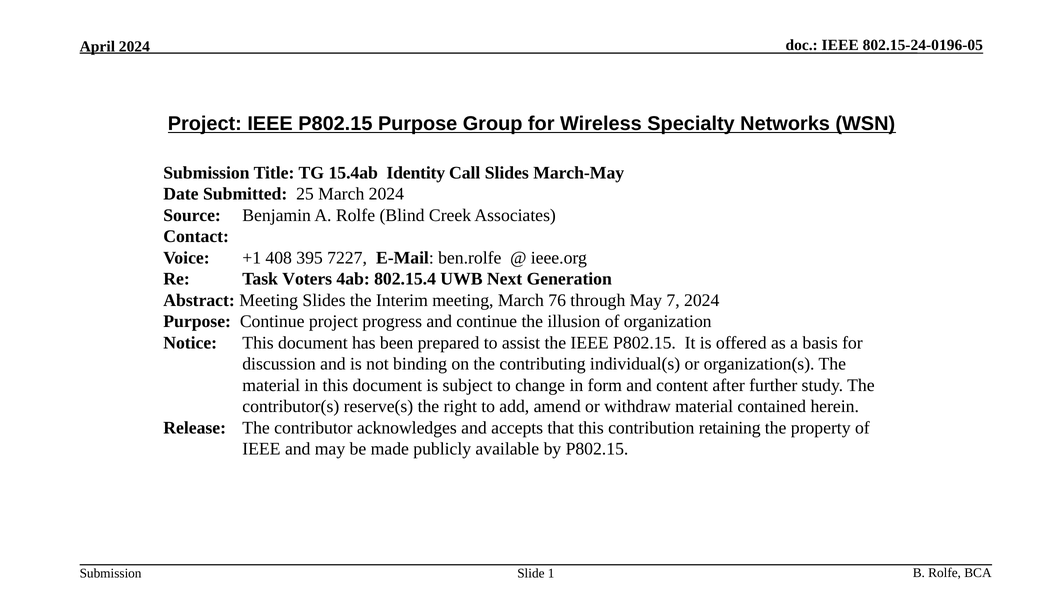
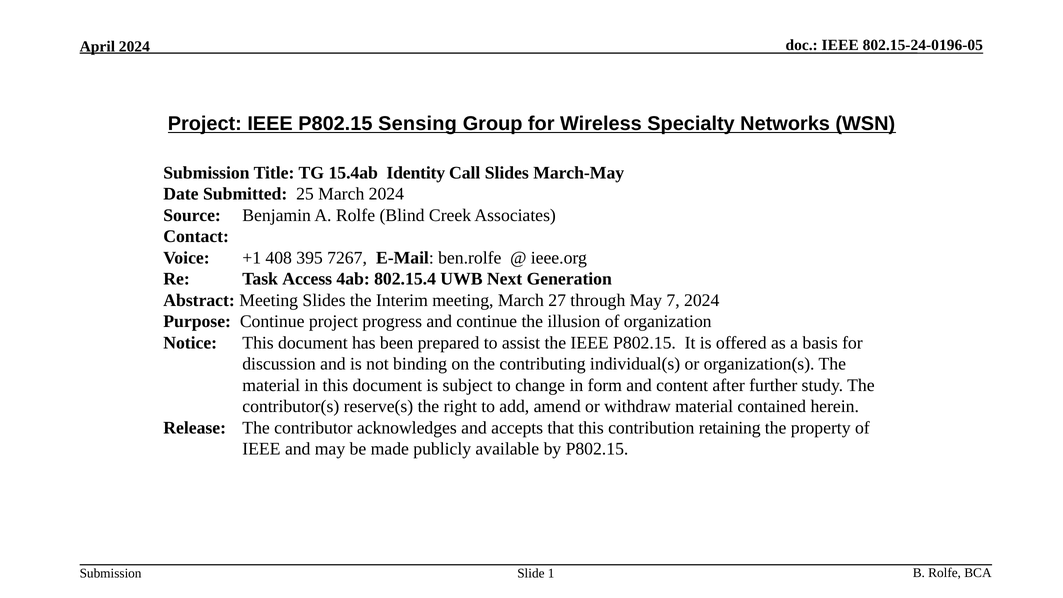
P802.15 Purpose: Purpose -> Sensing (418, 124)
7227: 7227 -> 7267 (347, 258)
Voters: Voters -> Access (307, 279)
76: 76 -> 27 (557, 300)
